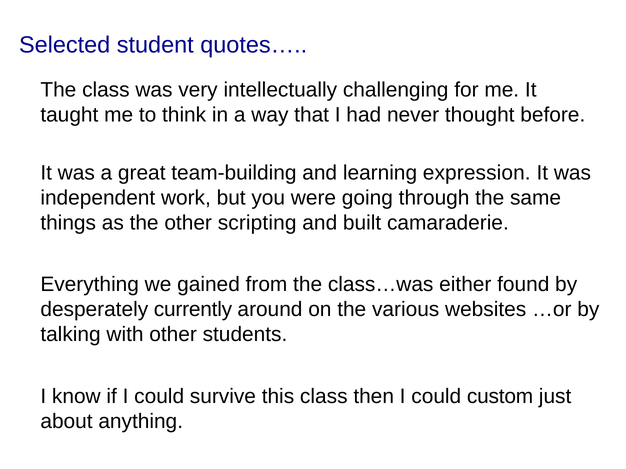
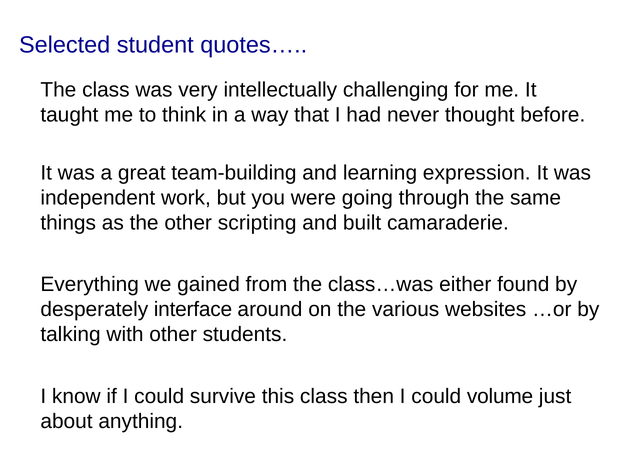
currently: currently -> interface (193, 310)
custom: custom -> volume (500, 397)
